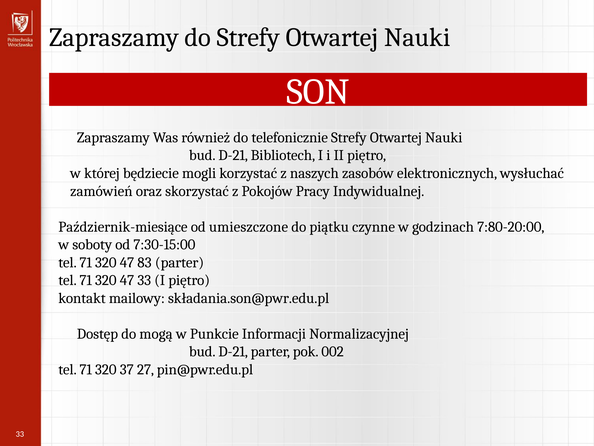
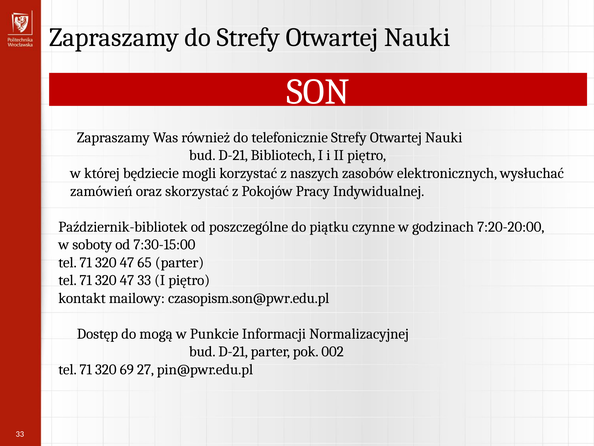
Październik-miesiące: Październik-miesiące -> Październik-bibliotek (123, 227)
umieszczone: umieszczone -> poszczególne (249, 227)
7:80-20:00: 7:80-20:00 -> 7:20-20:00 (511, 227)
83: 83 -> 65 (144, 262)
składania.son@pwr.edu.pl: składania.son@pwr.edu.pl -> czasopism.son@pwr.edu.pl (249, 298)
37: 37 -> 69 (127, 369)
